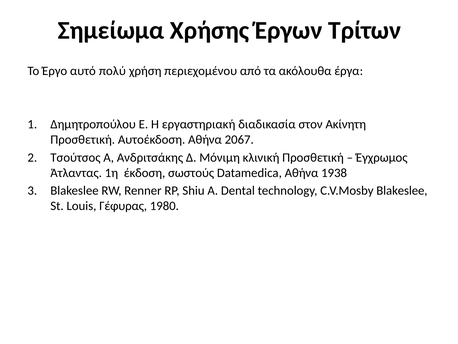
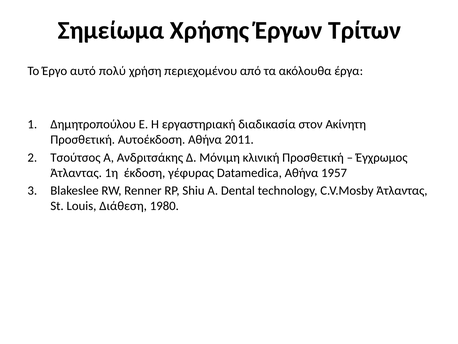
2067: 2067 -> 2011 (239, 139)
σωστούς: σωστούς -> γέφυρας (191, 173)
1938: 1938 -> 1957 (334, 173)
C.V.Mosby Blakeslee: Blakeslee -> Άτλαντας (402, 190)
Γέφυρας: Γέφυρας -> Διάθεση (123, 206)
